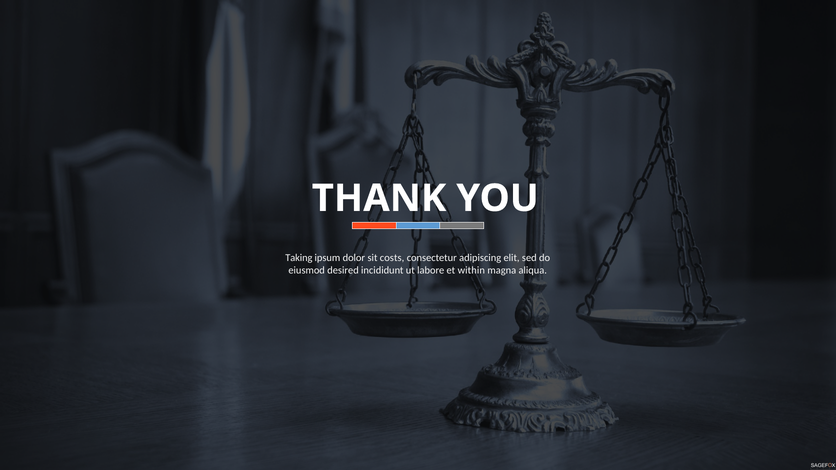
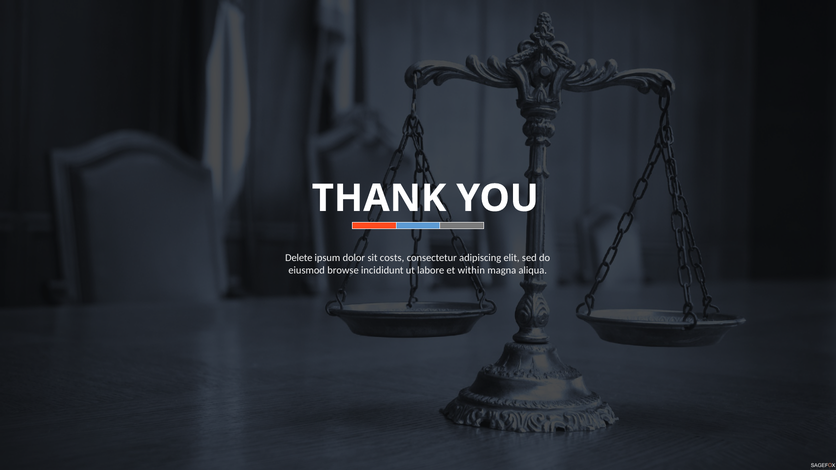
Taking: Taking -> Delete (299, 258)
desired: desired -> browse (343, 271)
